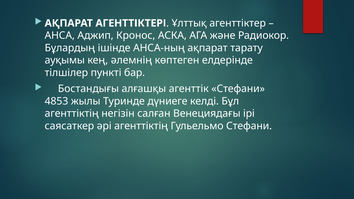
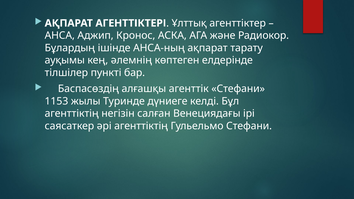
Бостандығы: Бостандығы -> Баспасөздің (88, 89)
4853: 4853 -> 1153 (56, 101)
